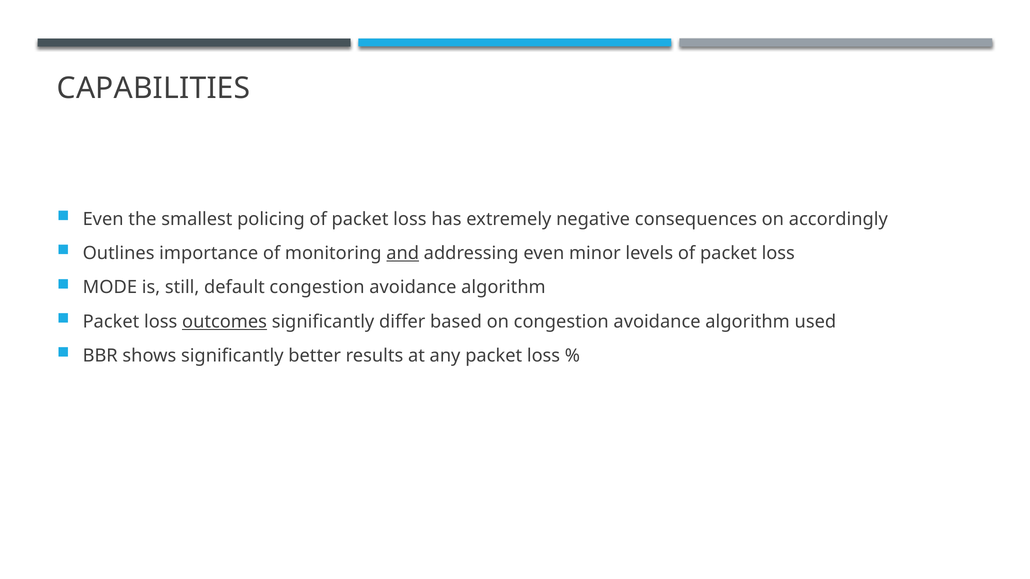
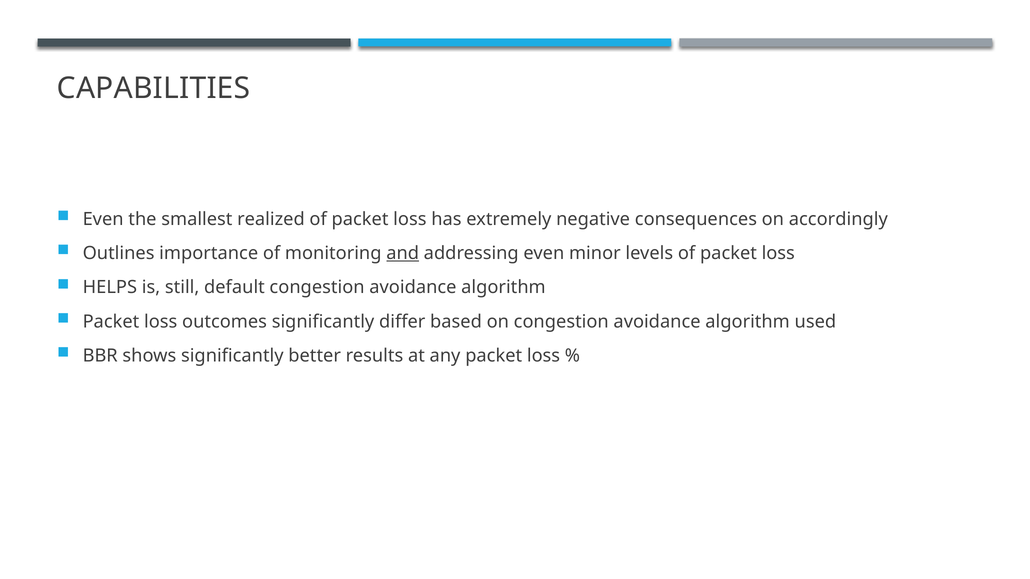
policing: policing -> realized (271, 219)
MODE: MODE -> HELPS (110, 288)
outcomes underline: present -> none (225, 322)
